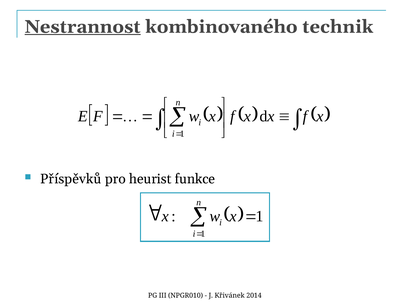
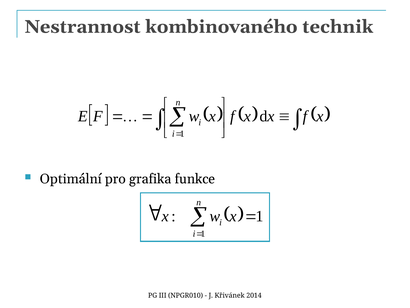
Nestrannost underline: present -> none (83, 27)
Příspěvků: Příspěvků -> Optimální (71, 179)
heurist: heurist -> grafika (150, 179)
